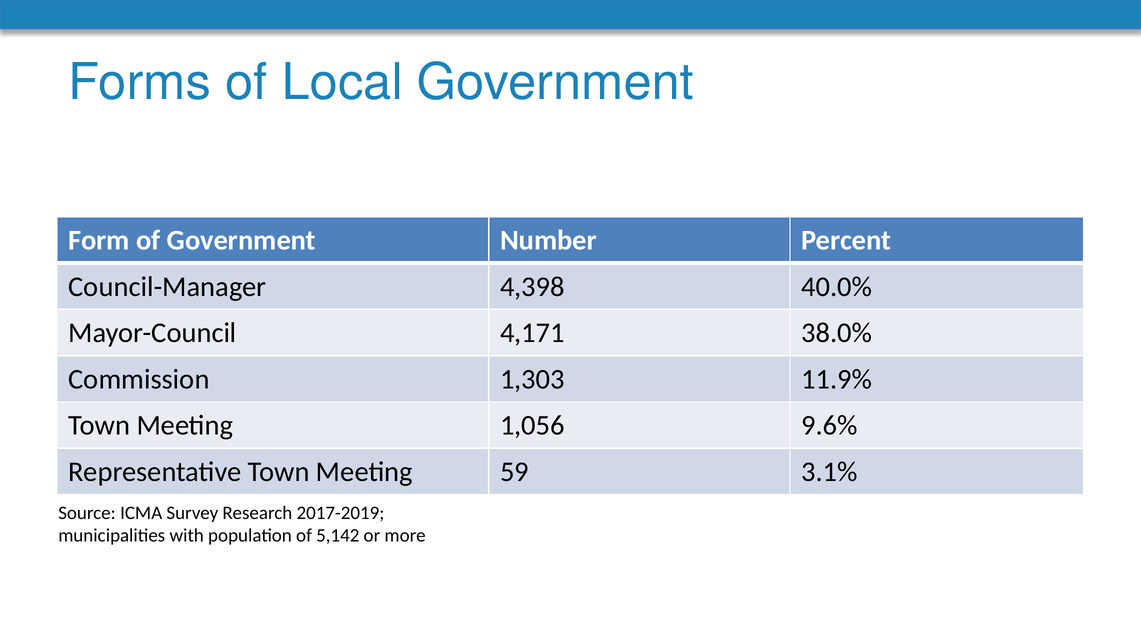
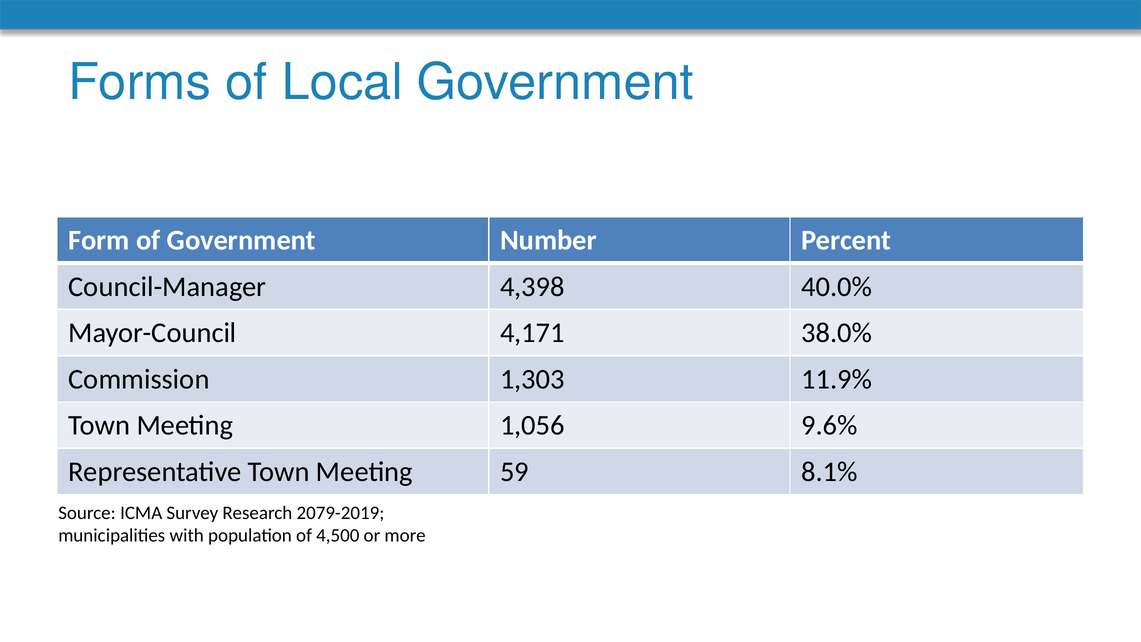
3.1%: 3.1% -> 8.1% (829, 472)
2017-2019: 2017-2019 -> 2079-2019 (340, 513)
5,142: 5,142 -> 4,500 (338, 536)
